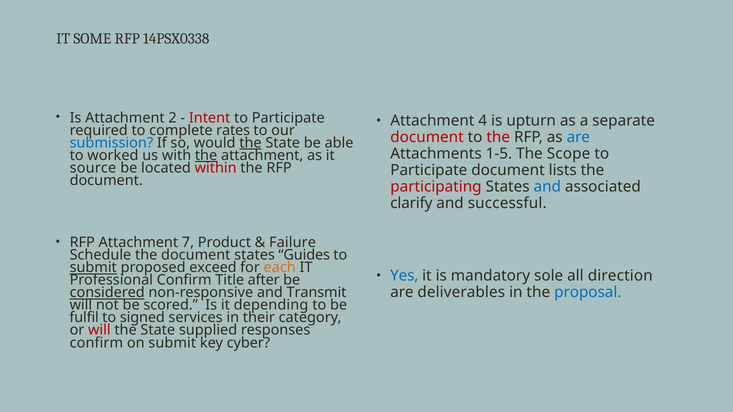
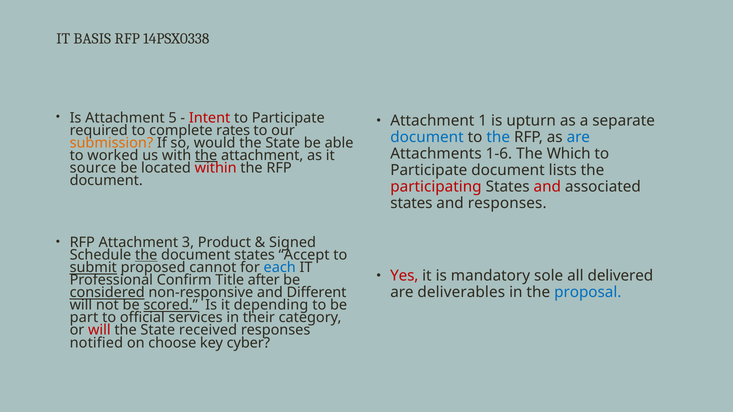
SOME: SOME -> BASIS (92, 39)
2: 2 -> 5 (173, 118)
4: 4 -> 1 (483, 121)
document colour: red -> blue (427, 137)
the colour: red -> blue (498, 137)
submission colour: blue -> orange (111, 143)
the underline: present -> none (250, 143)
1-5: 1-5 -> 1-6 (499, 154)
Scope: Scope -> Which (569, 154)
and colour: blue -> red (547, 187)
clarify: clarify -> states (411, 203)
and successful: successful -> responses (507, 203)
7: 7 -> 3 (188, 243)
Failure: Failure -> Signed (293, 243)
the underline: none -> present (146, 255)
Guides: Guides -> Accept (304, 255)
exceed: exceed -> cannot (213, 268)
each colour: orange -> blue (280, 268)
Yes colour: blue -> red (404, 276)
direction: direction -> delivered (620, 276)
Transmit: Transmit -> Different (316, 293)
scored underline: none -> present (171, 305)
fulfil: fulfil -> part (84, 318)
signed: signed -> official (142, 318)
supplied: supplied -> received (208, 330)
confirm: confirm -> notified (96, 343)
on submit: submit -> choose (172, 343)
